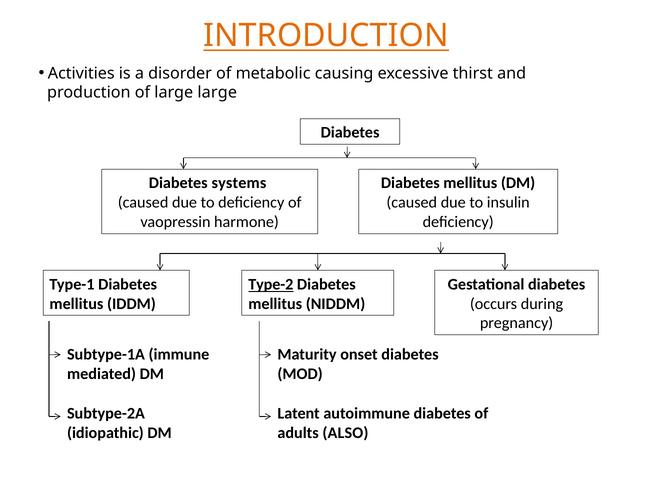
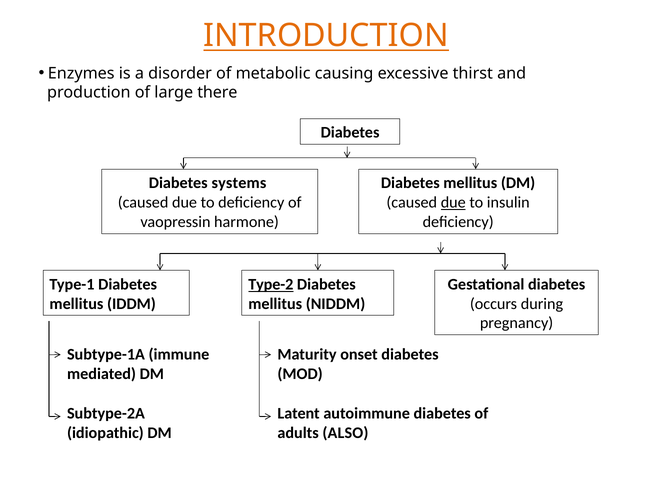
Activities: Activities -> Enzymes (81, 73)
large large: large -> there (217, 93)
due underline: none -> present (453, 203)
